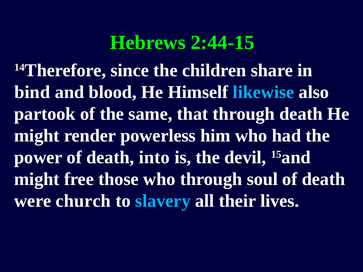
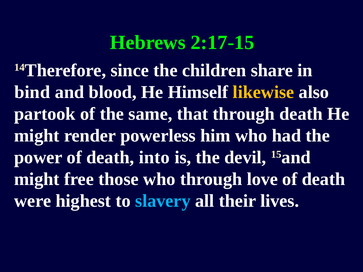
2:44-15: 2:44-15 -> 2:17-15 (223, 43)
likewise colour: light blue -> yellow (263, 92)
soul: soul -> love (262, 179)
church: church -> highest (83, 201)
